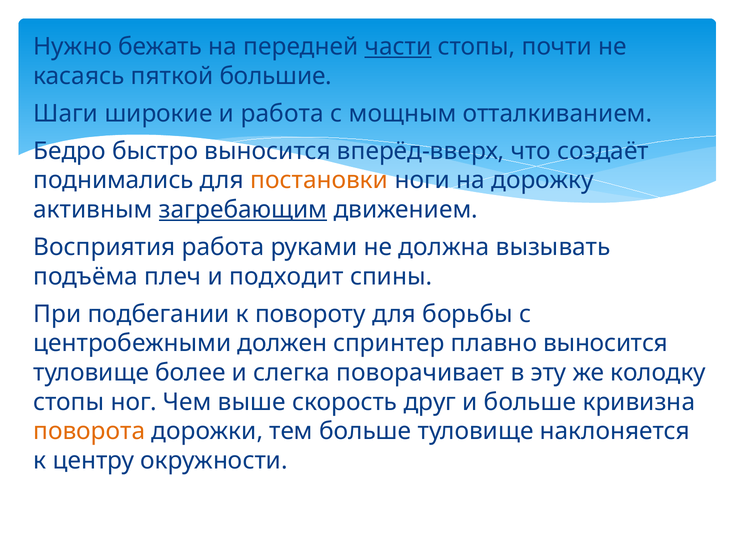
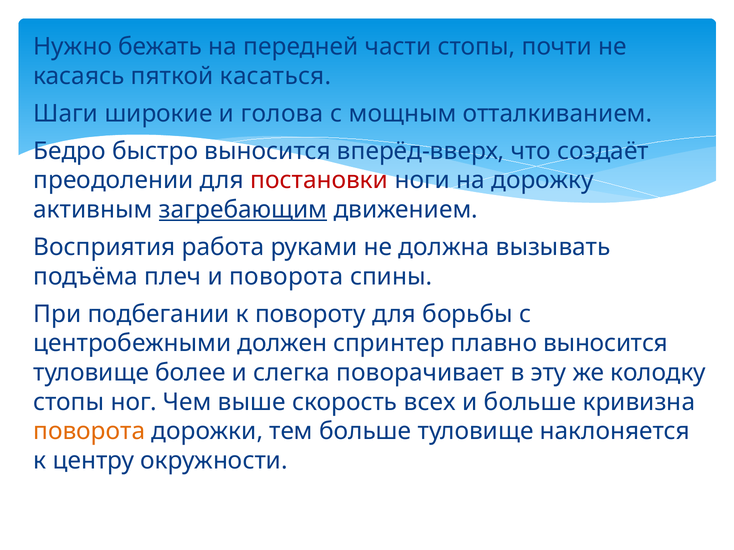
части underline: present -> none (398, 47)
большие: большие -> касаться (276, 76)
и работа: работа -> голова (282, 114)
поднимались: поднимались -> преодолении (113, 181)
постановки colour: orange -> red (319, 181)
и подходит: подходит -> поворота (286, 277)
друг: друг -> всех (430, 402)
